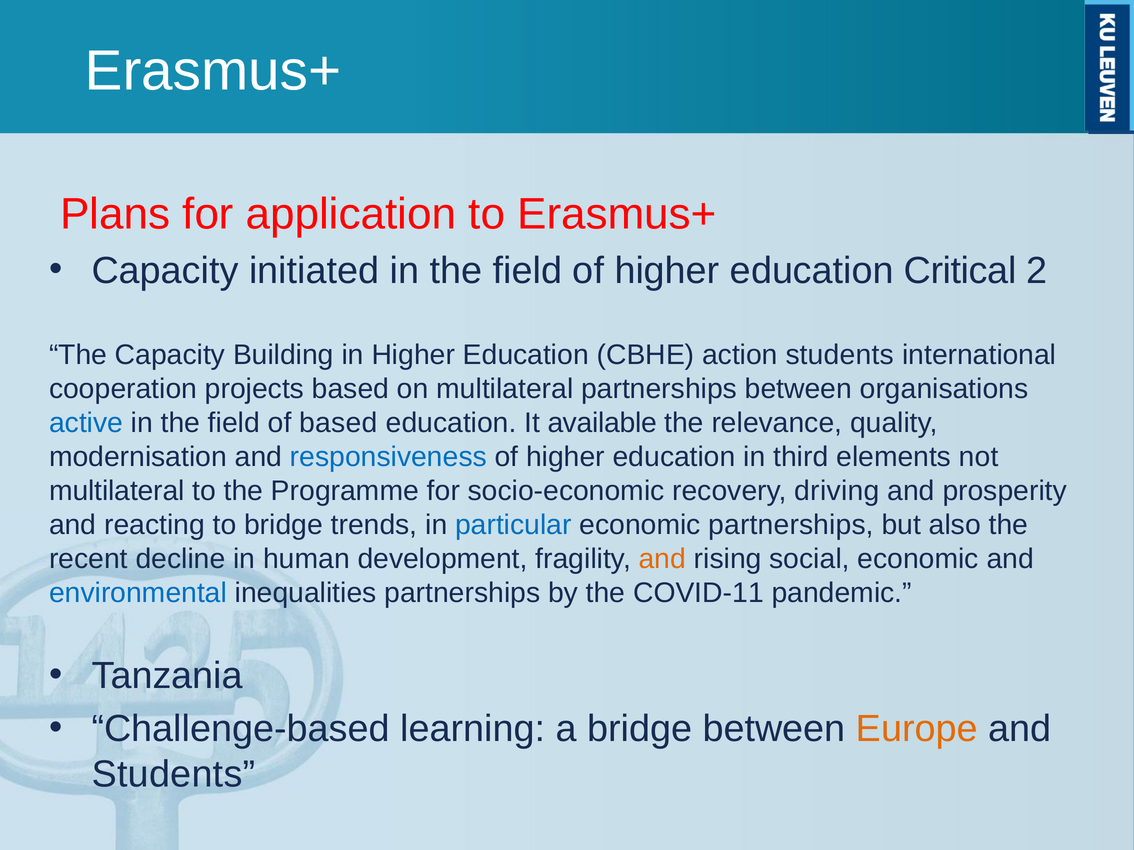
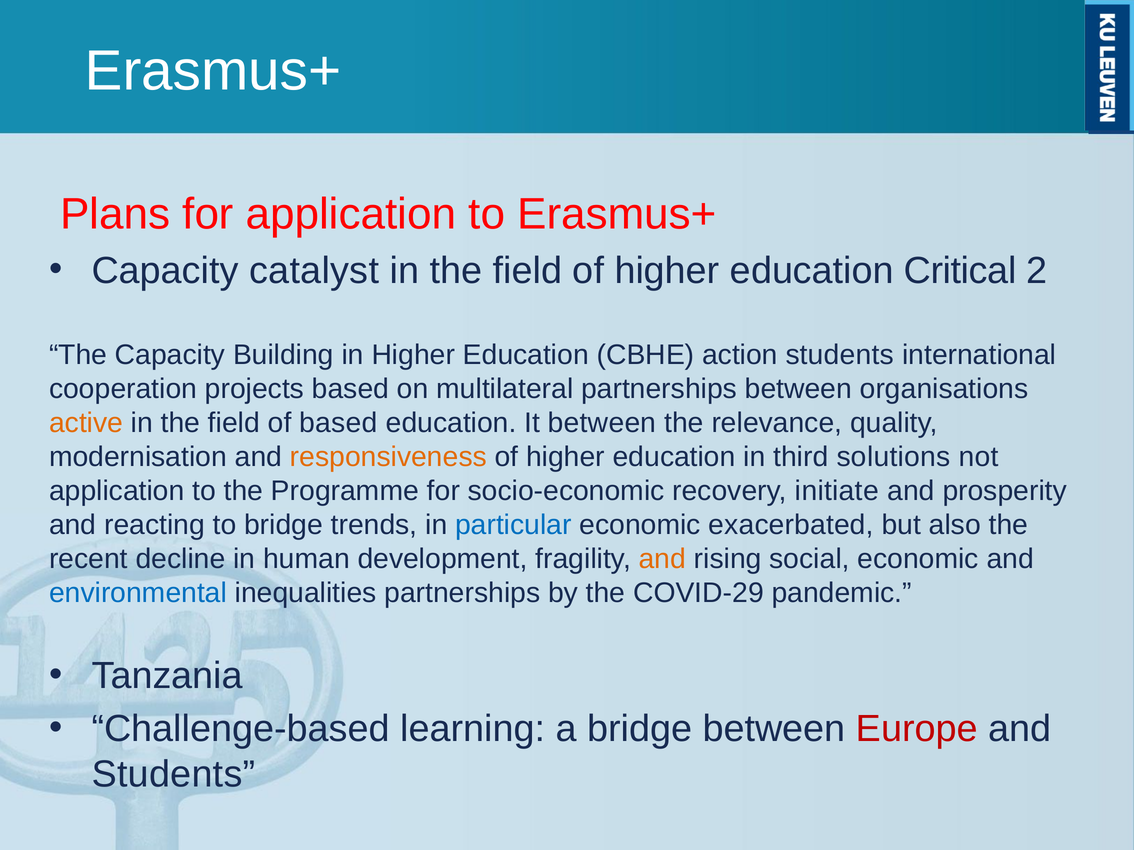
initiated: initiated -> catalyst (314, 271)
active colour: blue -> orange (86, 423)
It available: available -> between (602, 423)
responsiveness colour: blue -> orange (388, 457)
elements: elements -> solutions (894, 457)
multilateral: multilateral -> application (117, 491)
driving: driving -> initiate (837, 491)
economic partnerships: partnerships -> exacerbated (791, 525)
COVID-11: COVID-11 -> COVID-29 (698, 593)
Europe colour: orange -> red (917, 729)
